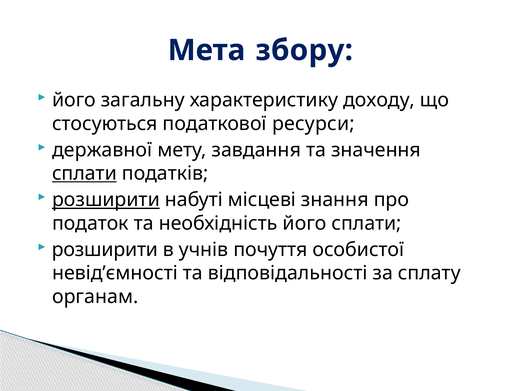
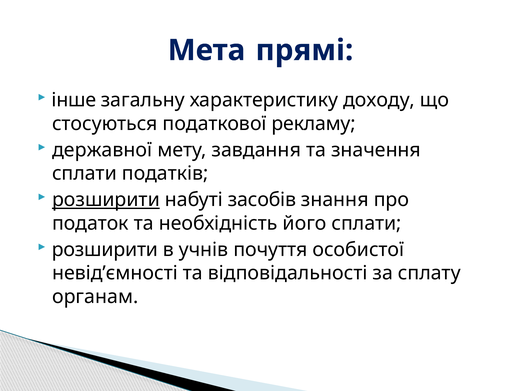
збору: збору -> прямі (304, 50)
його: його -> інше (74, 100)
ресурси: ресурси -> рекламу (314, 124)
сплати underline: present -> none (84, 173)
місцеві: місцеві -> засобів (262, 200)
